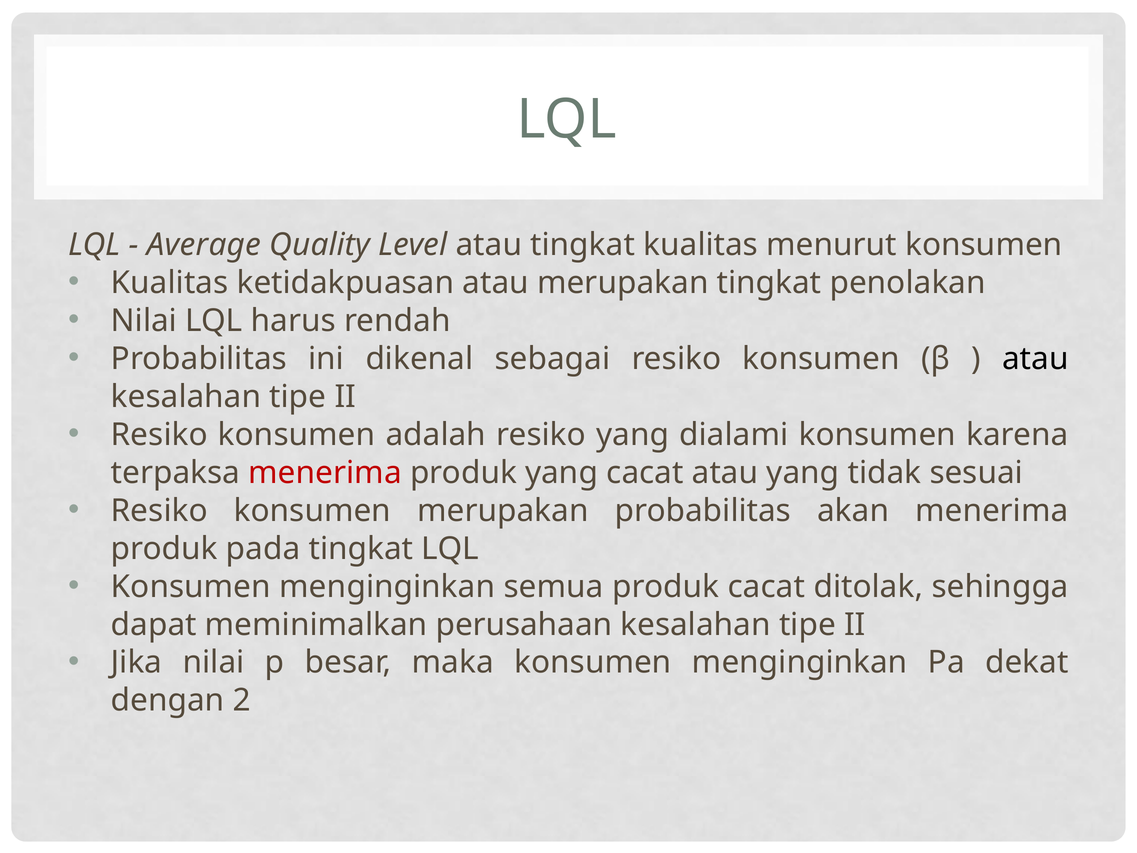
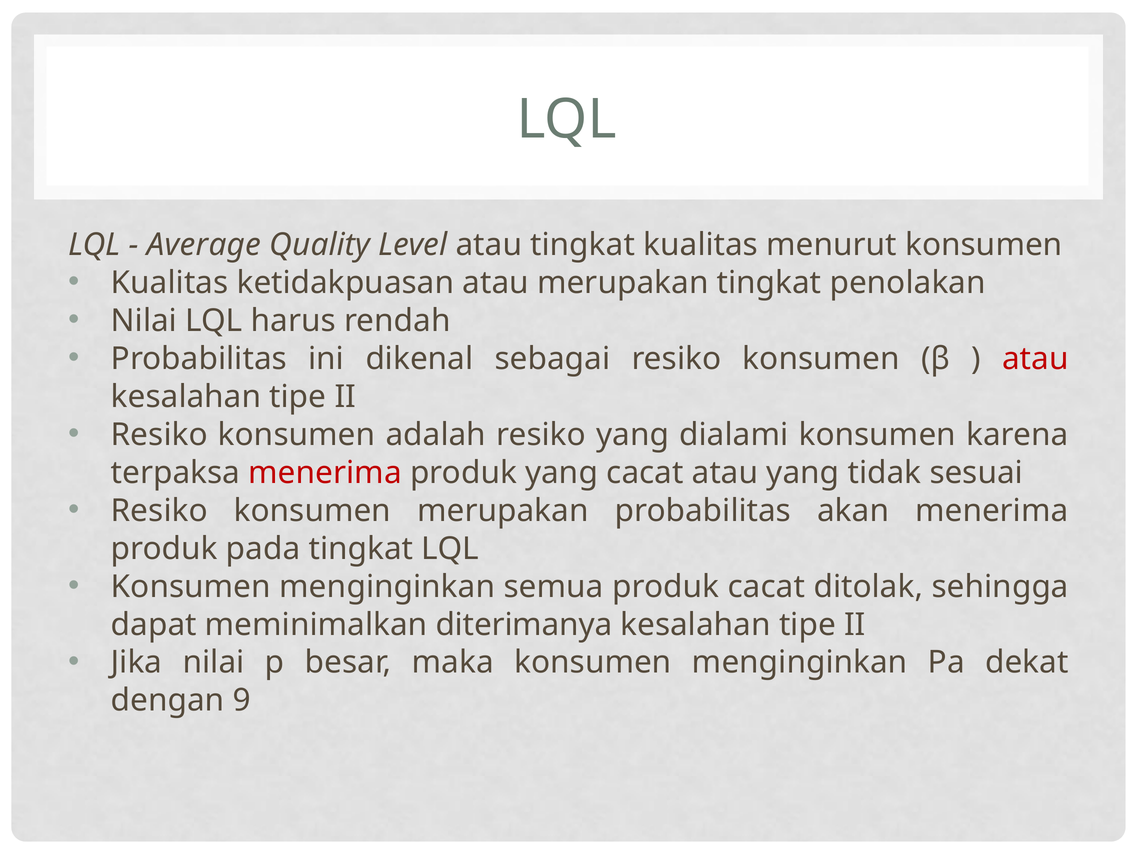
atau colour: black -> red (1035, 359)
perusahaan: perusahaan -> diterimanya (524, 624)
2: 2 -> 9 (242, 700)
